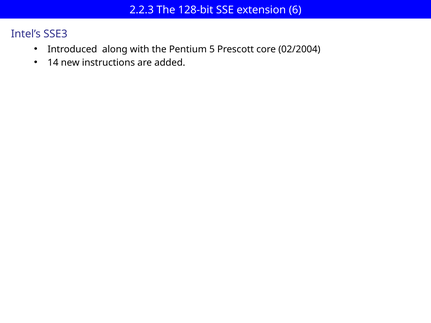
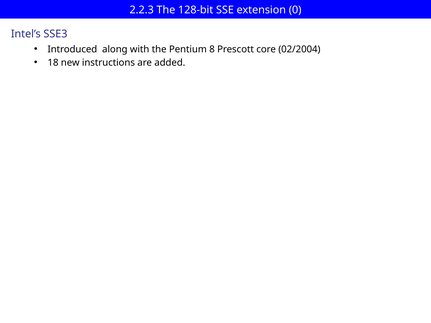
6: 6 -> 0 (295, 10)
5: 5 -> 8 (212, 49)
14: 14 -> 18 (53, 63)
